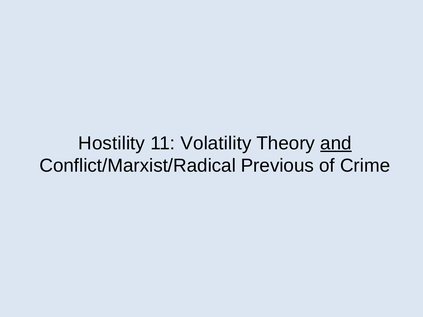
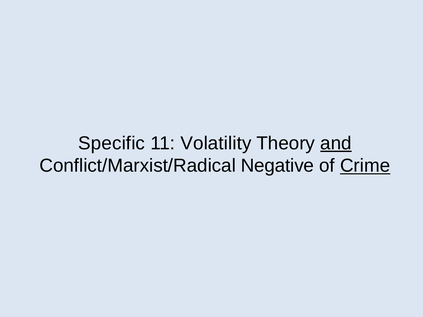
Hostility: Hostility -> Specific (112, 143)
Previous: Previous -> Negative (277, 166)
Crime underline: none -> present (365, 166)
